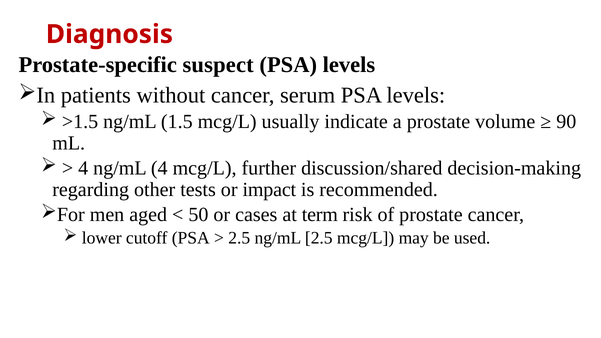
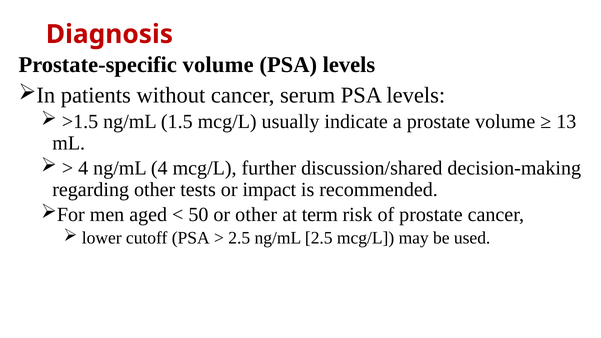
Prostate-specific suspect: suspect -> volume (218, 65)
90: 90 -> 13 (566, 122)
or cases: cases -> other (256, 214)
